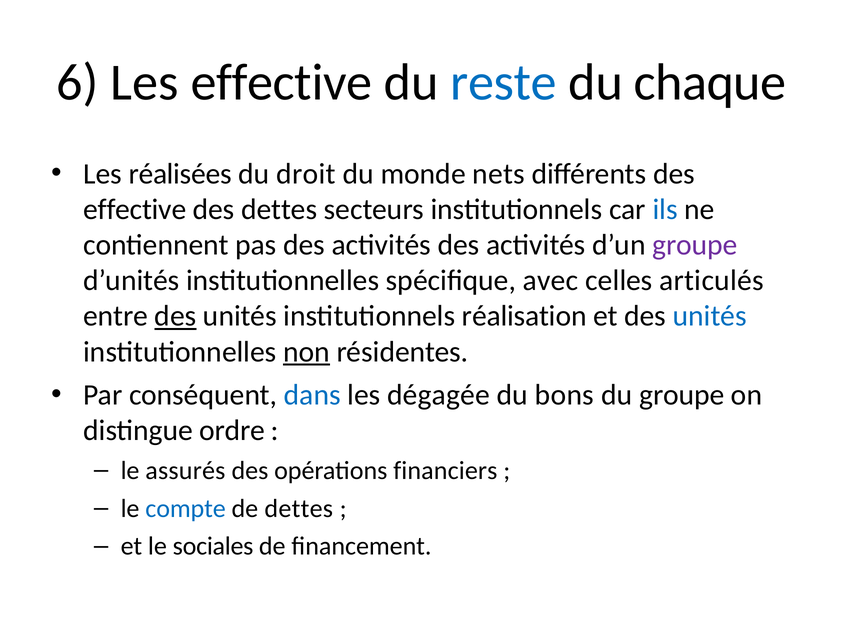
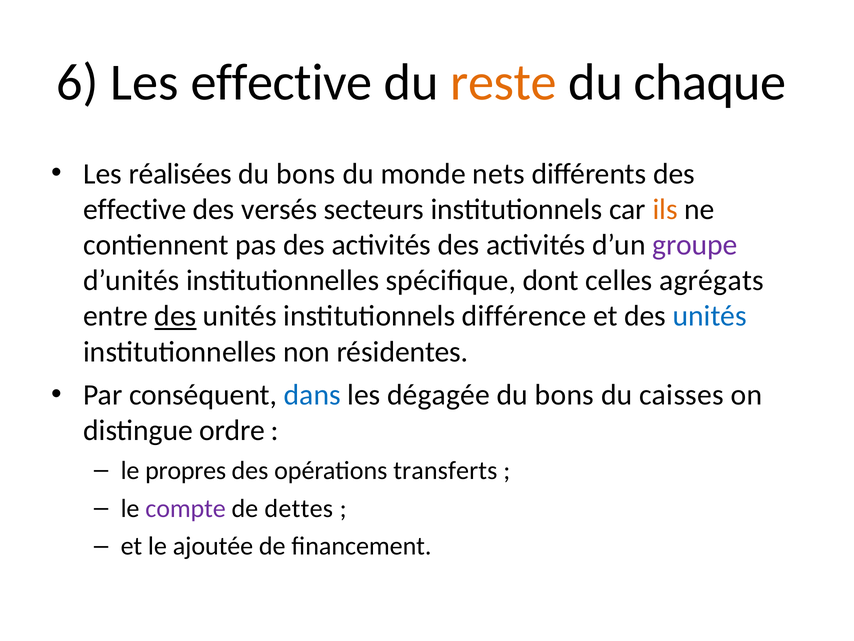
reste colour: blue -> orange (503, 83)
droit: droit -> bons (306, 174)
des dettes: dettes -> versés (279, 209)
ils colour: blue -> orange (665, 209)
avec: avec -> dont (551, 280)
articulés: articulés -> agrégats (712, 280)
réalisation: réalisation -> différence (524, 316)
non underline: present -> none (307, 351)
du groupe: groupe -> caisses (682, 395)
assurés: assurés -> propres (186, 470)
financiers: financiers -> transferts (445, 470)
compte colour: blue -> purple (186, 508)
sociales: sociales -> ajoutée (213, 546)
